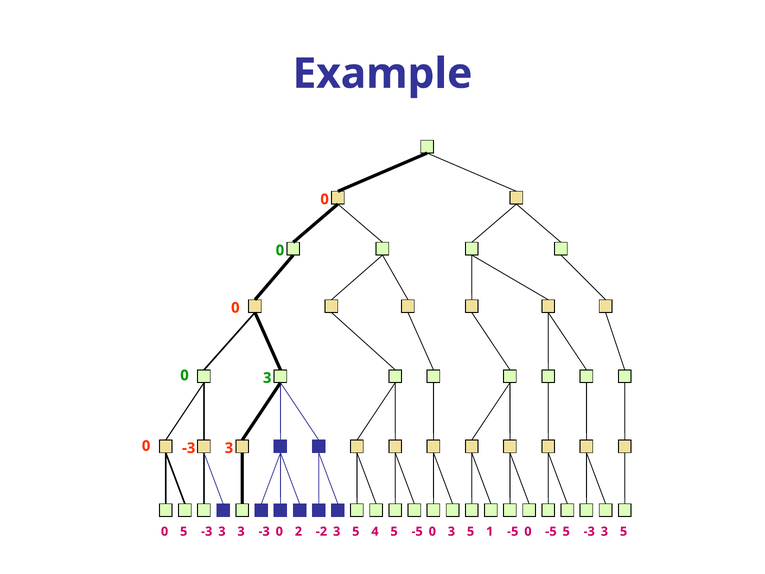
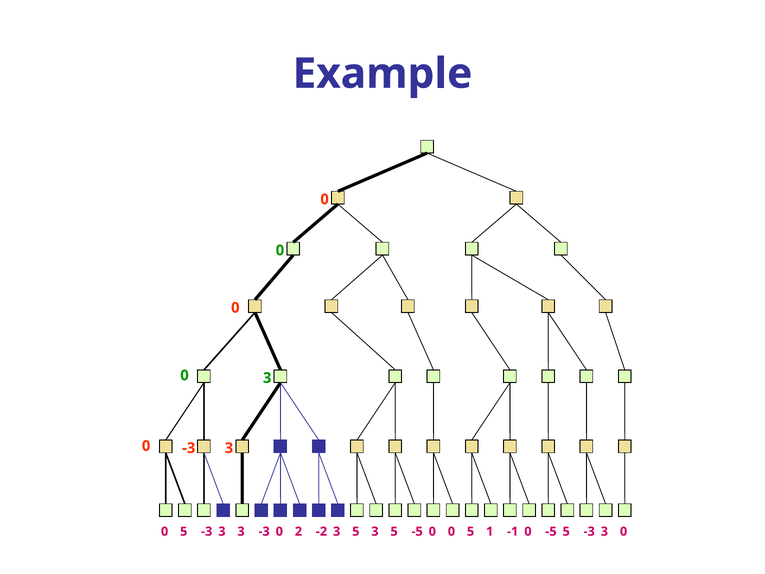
5 -3 4: 4 -> 3 (375, 531)
3: 3 -> 0 (451, 531)
1 -5: -5 -> -1 (513, 531)
5 3 5: 5 -> 0 (624, 531)
